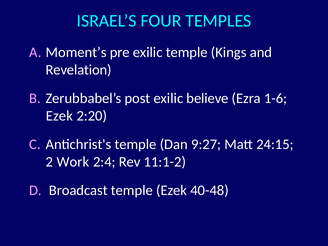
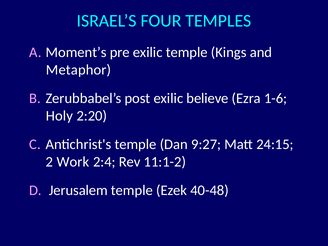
Revelation: Revelation -> Metaphor (79, 70)
Ezek: Ezek -> Holy (59, 116)
Broadcast: Broadcast -> Jerusalem (78, 190)
